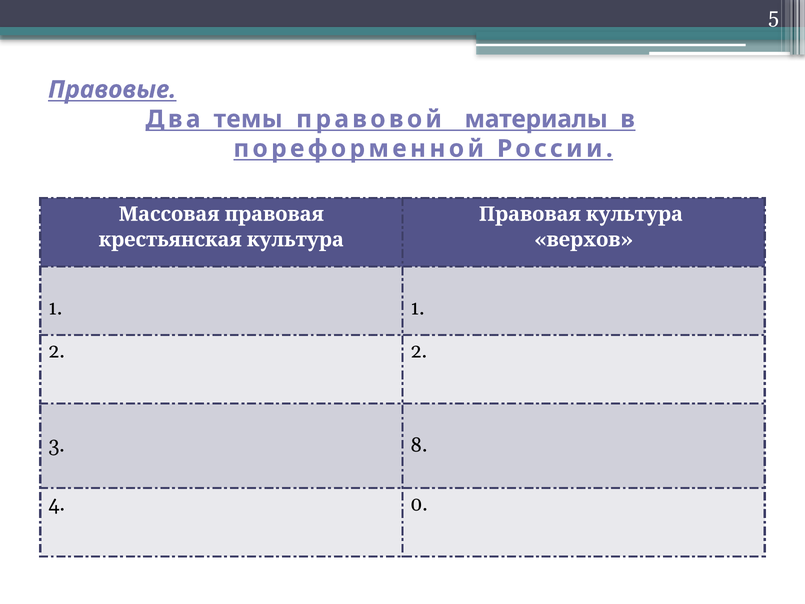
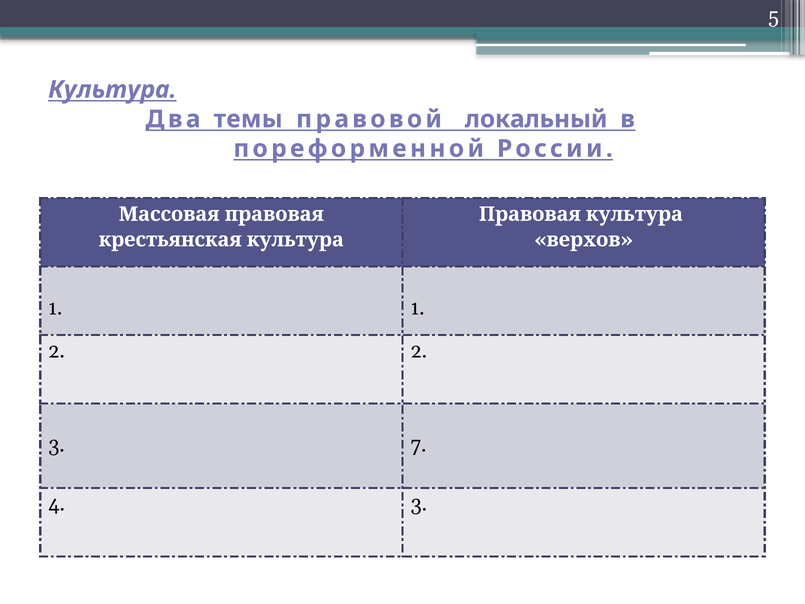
Правовые: Правовые -> Культура (112, 90)
материалы: материалы -> локальный (536, 119)
8: 8 -> 7 (419, 445)
4 0: 0 -> 3 (419, 504)
